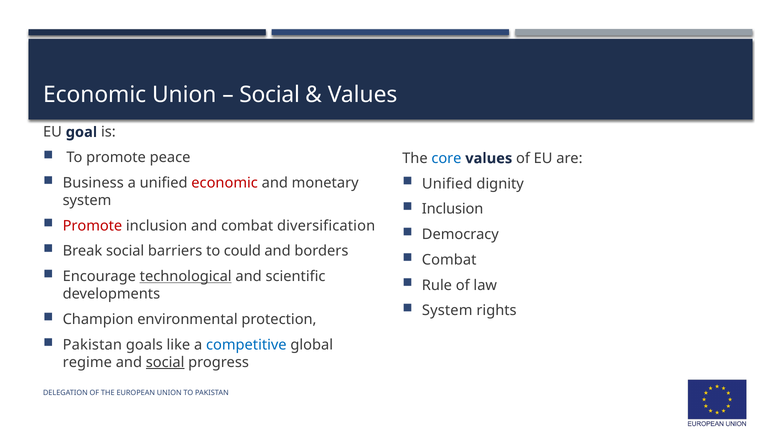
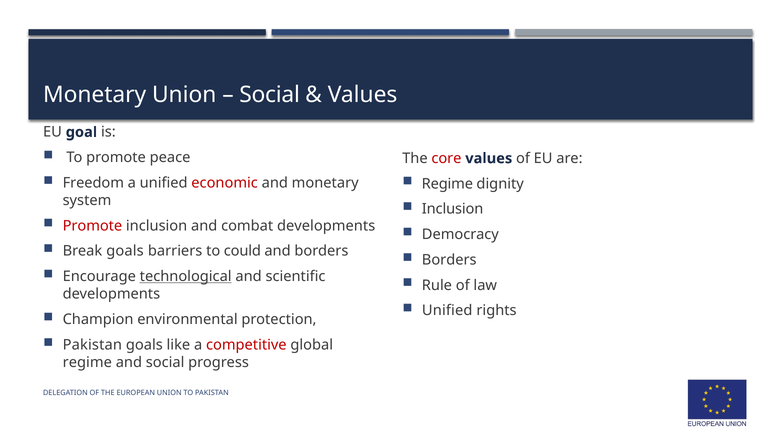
Economic: Economic -> Monetary (95, 95)
core colour: blue -> red (446, 159)
Business: Business -> Freedom (93, 183)
Unified: Unified -> Regime (447, 184)
combat diversification: diversification -> developments (326, 226)
Break social: social -> goals (125, 251)
Combat: Combat -> Borders (449, 260)
System: System -> Unified (447, 311)
competitive colour: blue -> red (246, 345)
social underline: present -> none (165, 363)
